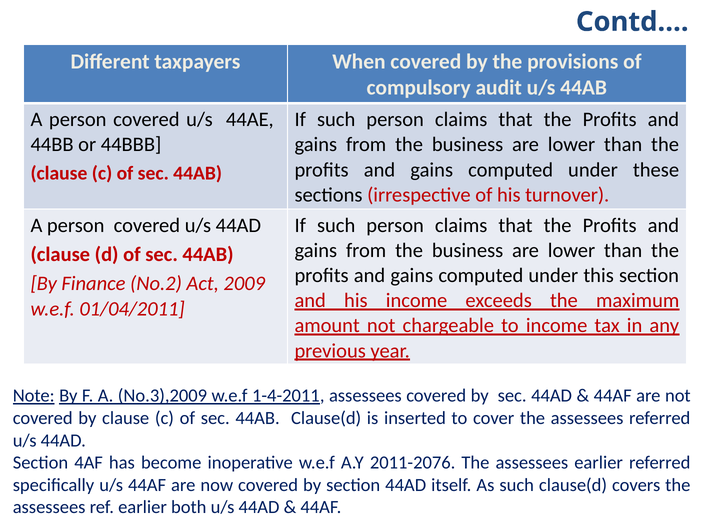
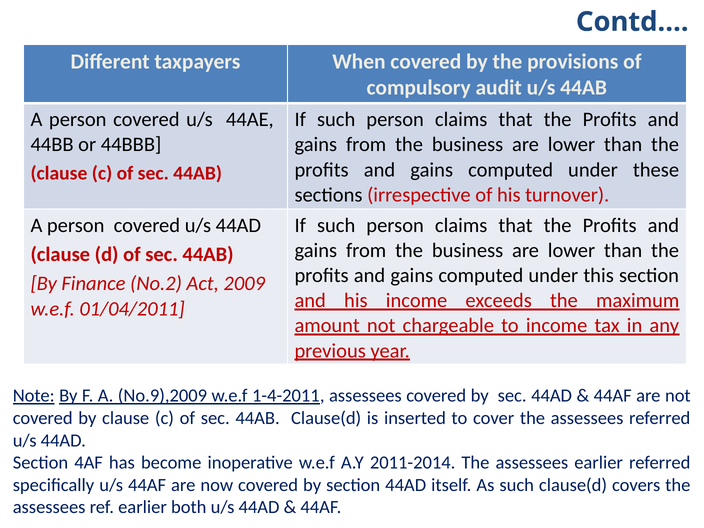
No.3),2009: No.3),2009 -> No.9),2009 (162, 396)
2011-2076: 2011-2076 -> 2011-2014 (413, 463)
